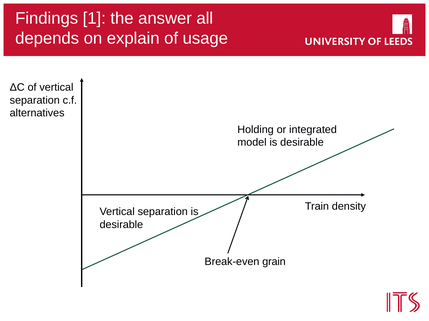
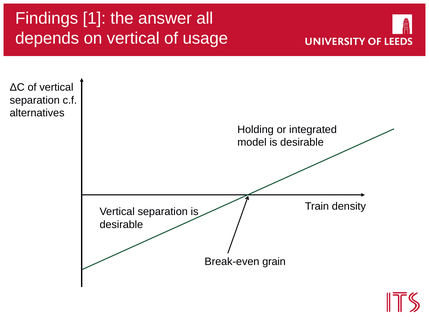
on explain: explain -> vertical (133, 38)
